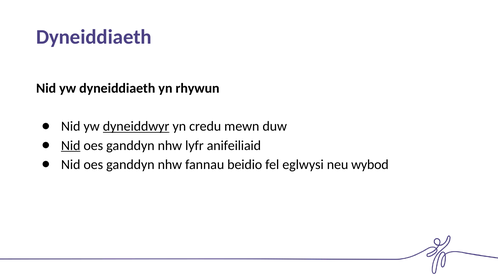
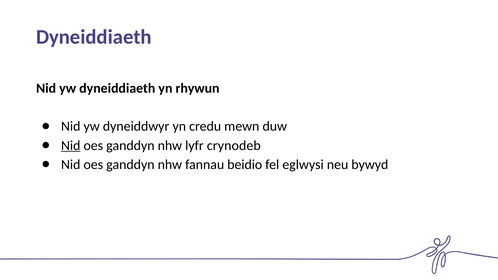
dyneiddwyr underline: present -> none (136, 126)
anifeiliaid: anifeiliaid -> crynodeb (234, 146)
wybod: wybod -> bywyd (370, 165)
